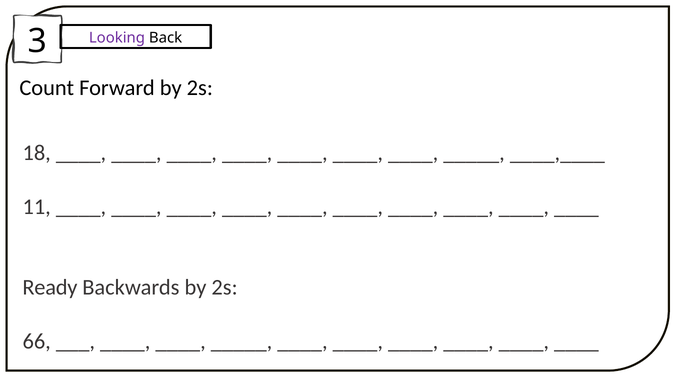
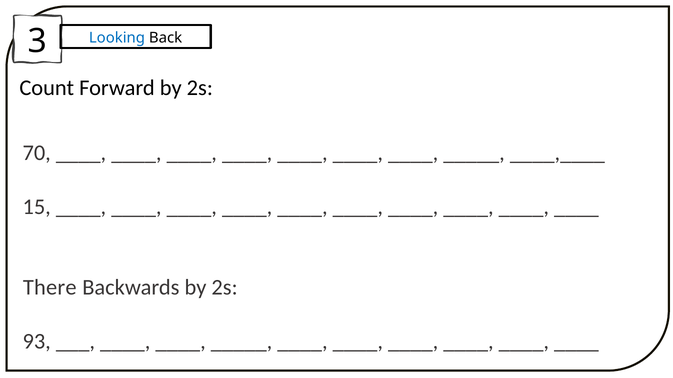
Looking colour: purple -> blue (117, 38)
18: 18 -> 70 (37, 153)
11: 11 -> 15 (37, 207)
Ready: Ready -> There (50, 288)
66: 66 -> 93 (37, 342)
